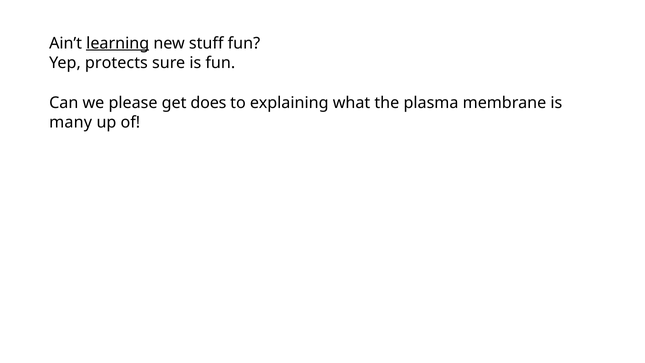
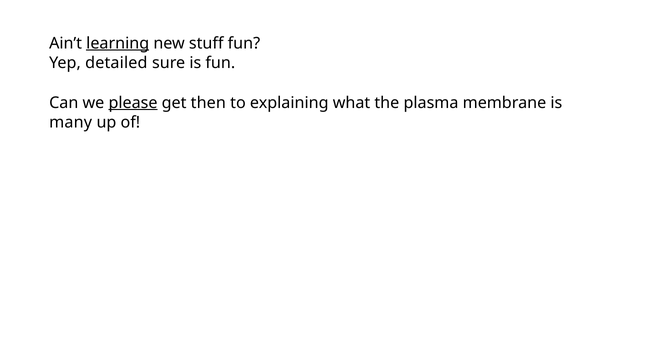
protects: protects -> detailed (116, 63)
please underline: none -> present (133, 103)
does: does -> then (208, 103)
